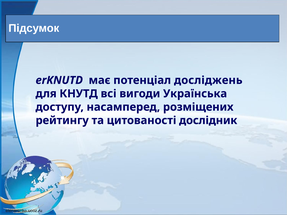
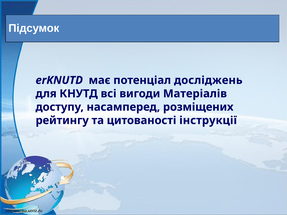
Українська: Українська -> Матеріалів (195, 94)
дослідник: дослідник -> інструкції (208, 121)
